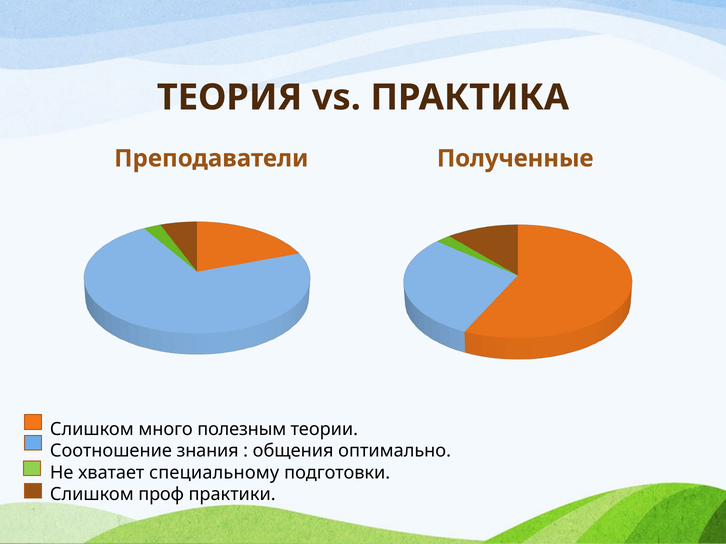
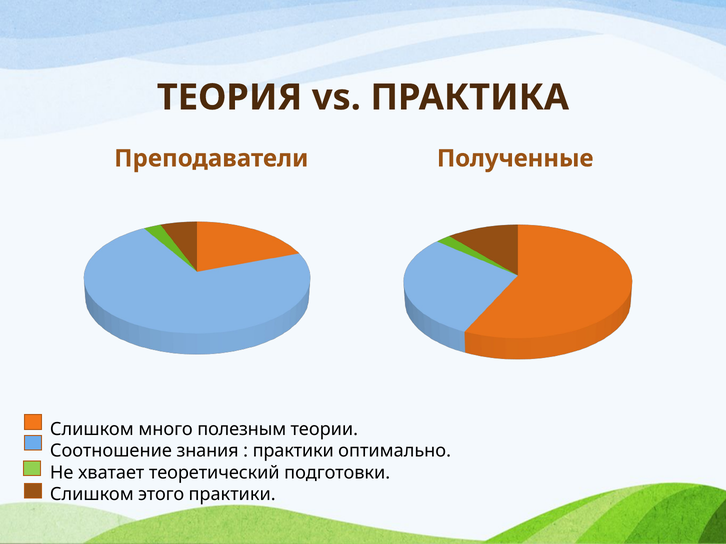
общения: общения -> практики (293, 451)
специальному: специальному -> теоретический (214, 473)
проф: проф -> этого (161, 495)
